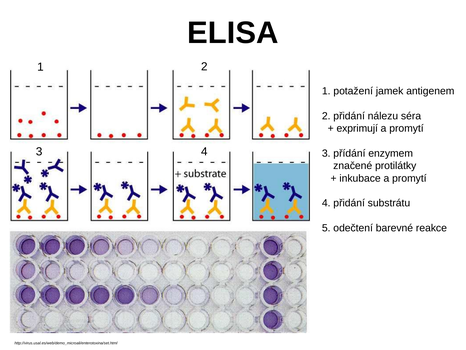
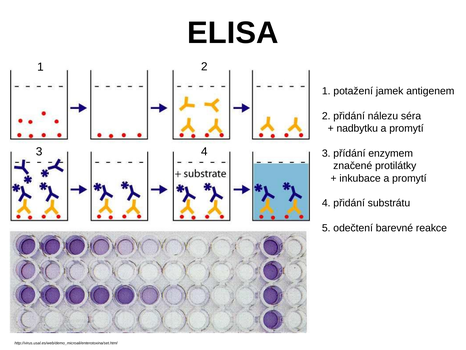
exprimují: exprimují -> nadbytku (357, 128)
